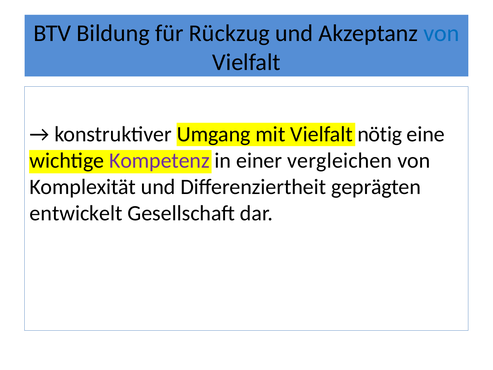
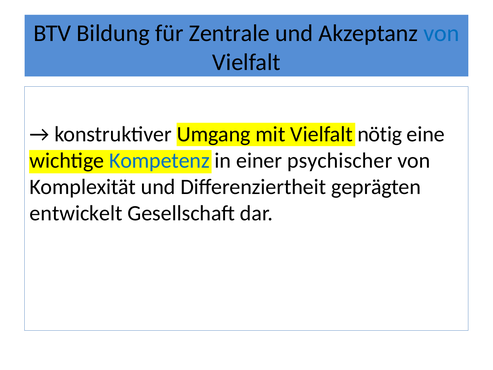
Rückzug: Rückzug -> Zentrale (229, 33)
Kompetenz colour: purple -> blue (159, 160)
vergleichen: vergleichen -> psychischer (340, 160)
